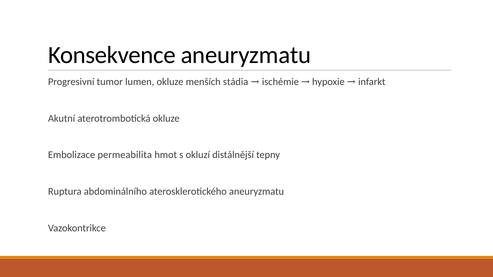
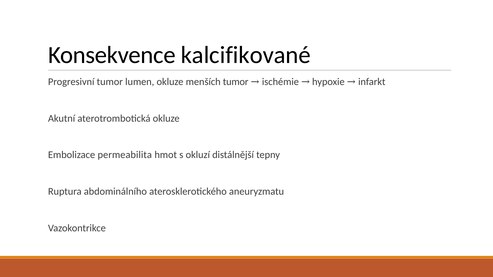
Konsekvence aneuryzmatu: aneuryzmatu -> kalcifikované (246, 55)
menších stádia: stádia -> tumor (236, 82)
